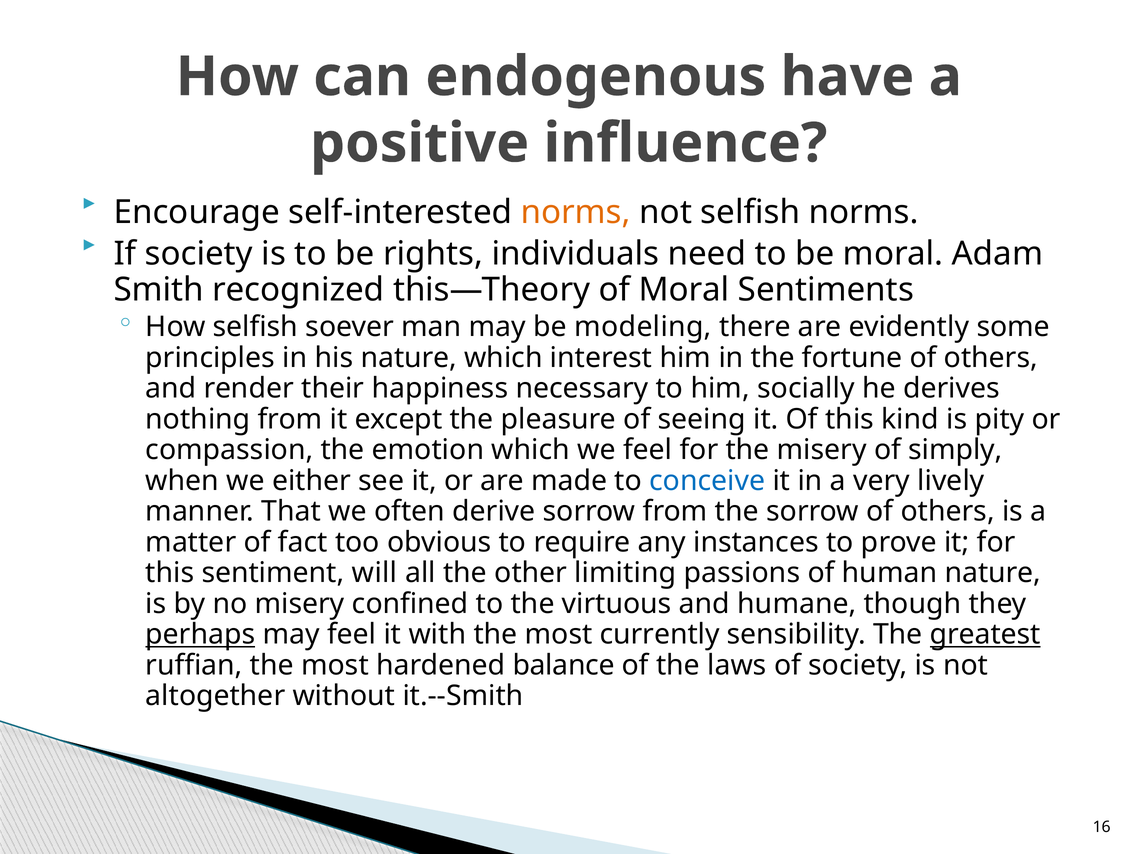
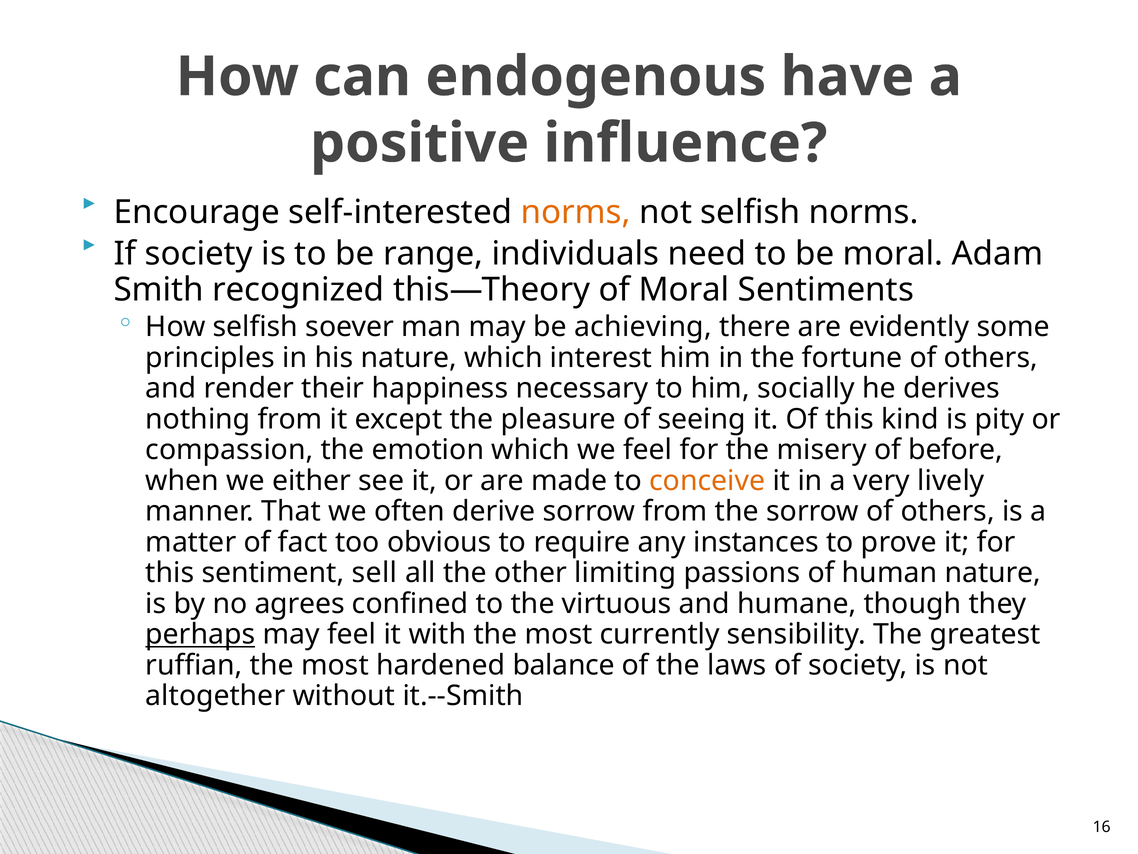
rights: rights -> range (433, 254)
modeling: modeling -> achieving (643, 327)
simply: simply -> before (956, 450)
conceive colour: blue -> orange (707, 480)
will: will -> sell (375, 573)
no misery: misery -> agrees (300, 603)
greatest underline: present -> none (985, 634)
